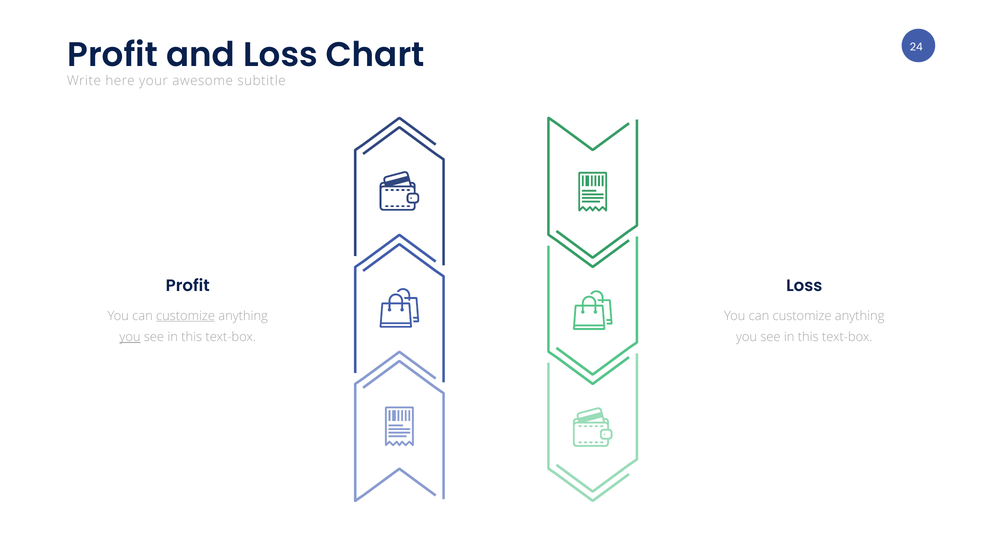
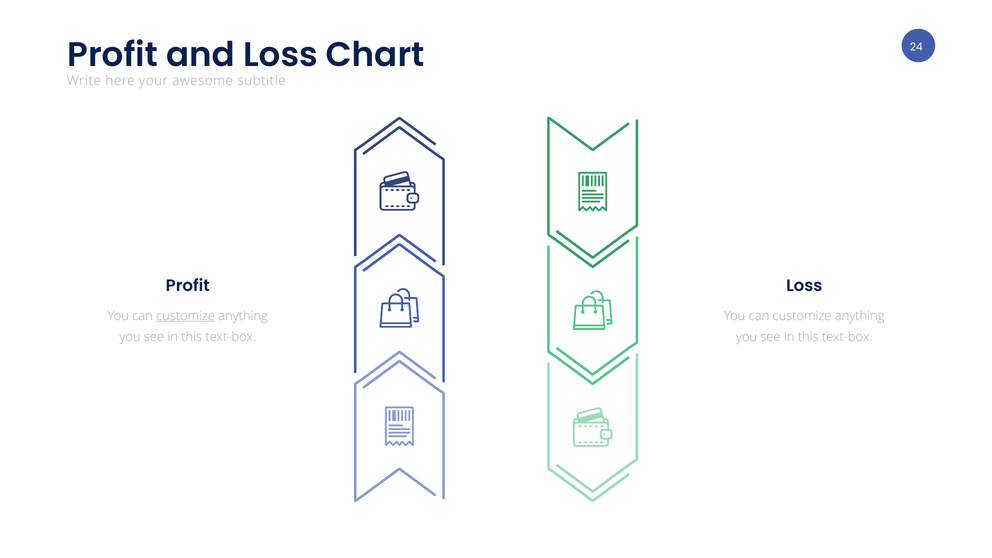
you underline: present -> none (130, 337)
